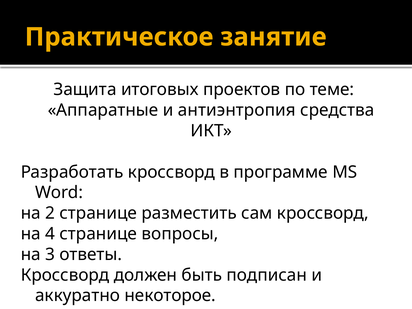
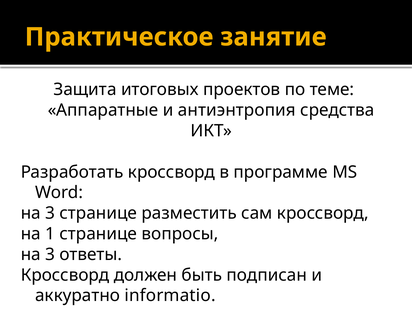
2: 2 -> 3 (50, 213)
4: 4 -> 1 (50, 234)
некоторое: некоторое -> informatio (170, 296)
